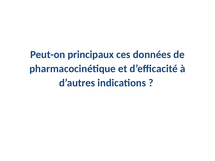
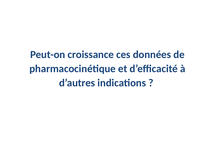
principaux: principaux -> croissance (91, 55)
